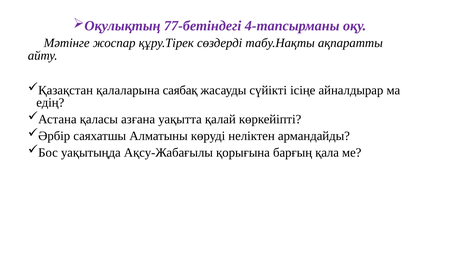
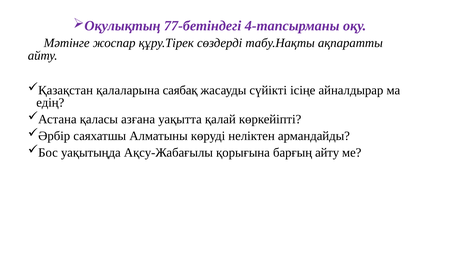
барғың қала: қала -> айту (327, 152)
